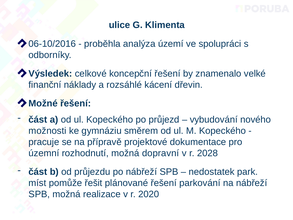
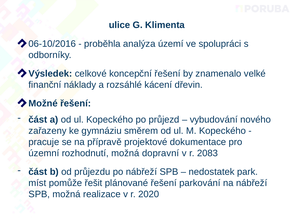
možnosti: možnosti -> zařazeny (48, 131)
2028: 2028 -> 2083 (207, 153)
